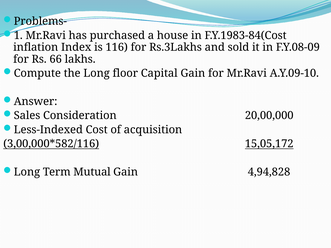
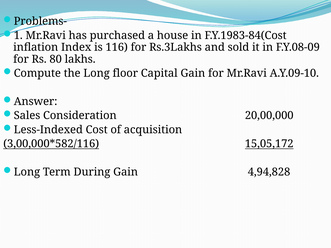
66: 66 -> 80 (56, 59)
Mutual: Mutual -> During (92, 172)
